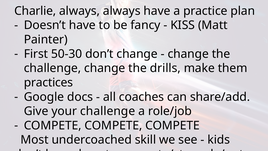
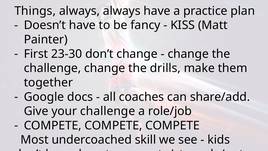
Charlie: Charlie -> Things (35, 11)
50-30: 50-30 -> 23-30 (67, 54)
practices: practices -> together (48, 82)
